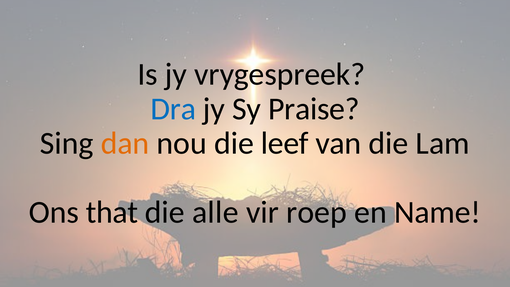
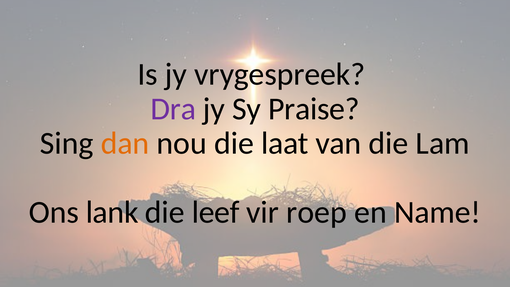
Dra colour: blue -> purple (173, 109)
leef: leef -> laat (285, 143)
that: that -> lank (112, 212)
alle: alle -> leef (216, 212)
